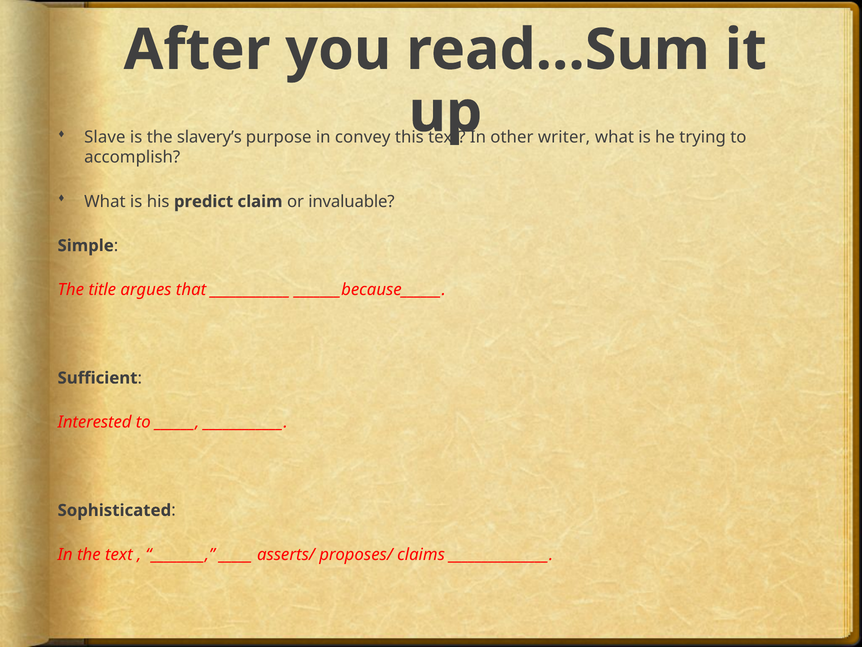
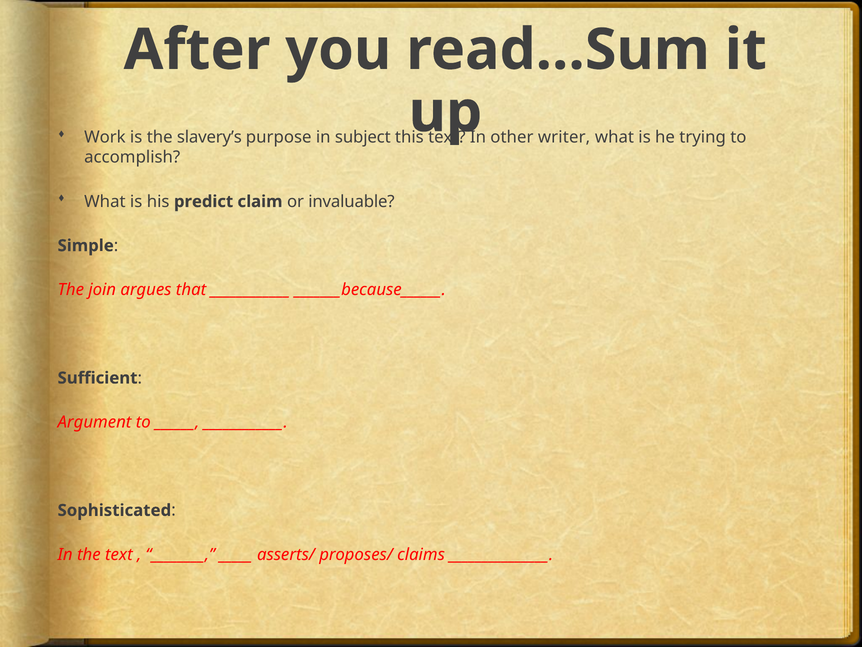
Slave: Slave -> Work (105, 137)
convey: convey -> subject (363, 137)
title: title -> join (102, 290)
Interested: Interested -> Argument (94, 422)
